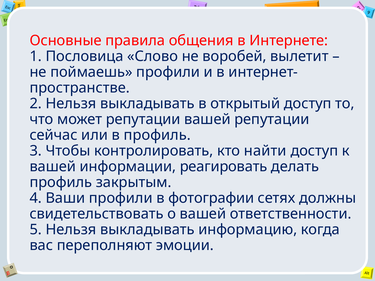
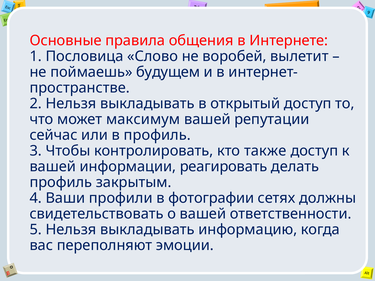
поймаешь профили: профили -> будущем (168, 72)
может репутации: репутации -> максимум (143, 119)
найти: найти -> также (265, 151)
